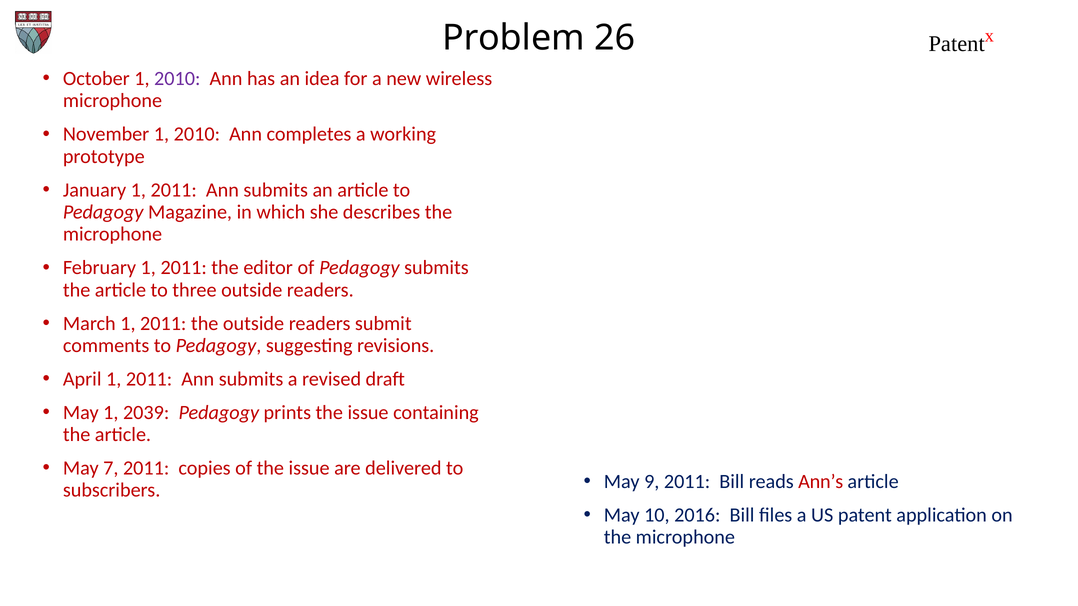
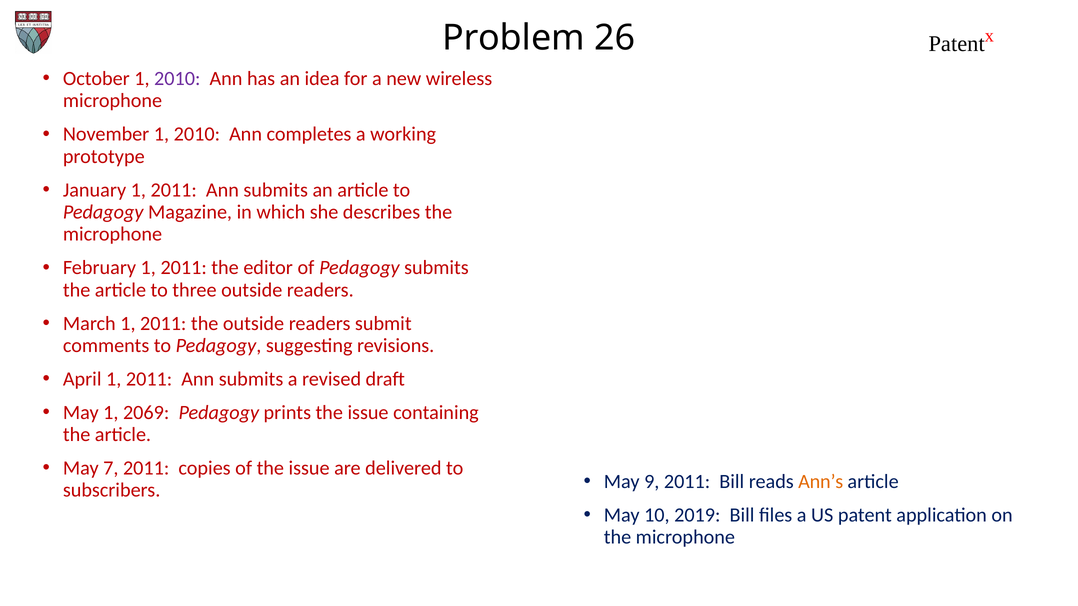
2039: 2039 -> 2069 (146, 413)
Ann’s colour: red -> orange (821, 482)
2016: 2016 -> 2019 (697, 515)
